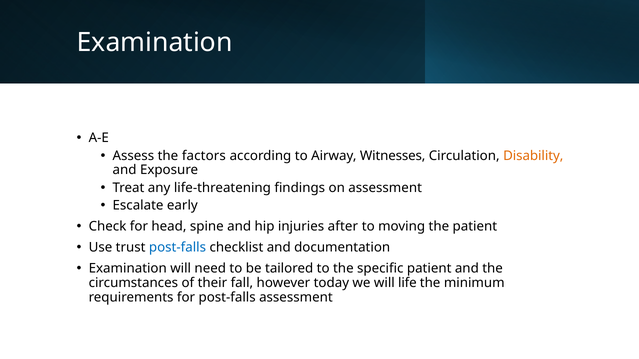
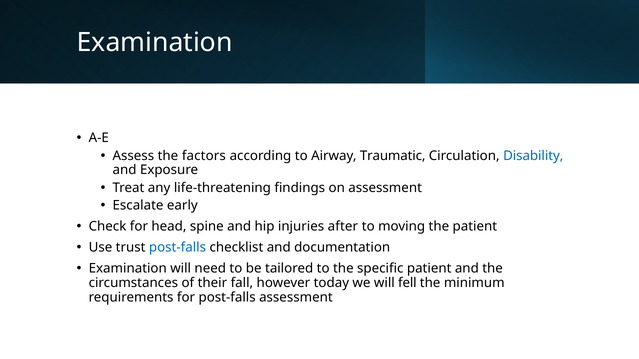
Witnesses: Witnesses -> Traumatic (393, 156)
Disability colour: orange -> blue (533, 156)
life: life -> fell (407, 283)
